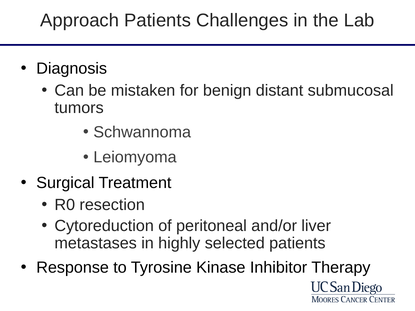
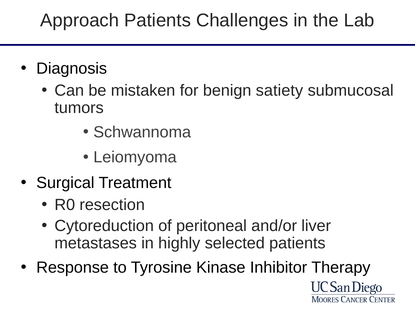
distant: distant -> satiety (279, 91)
